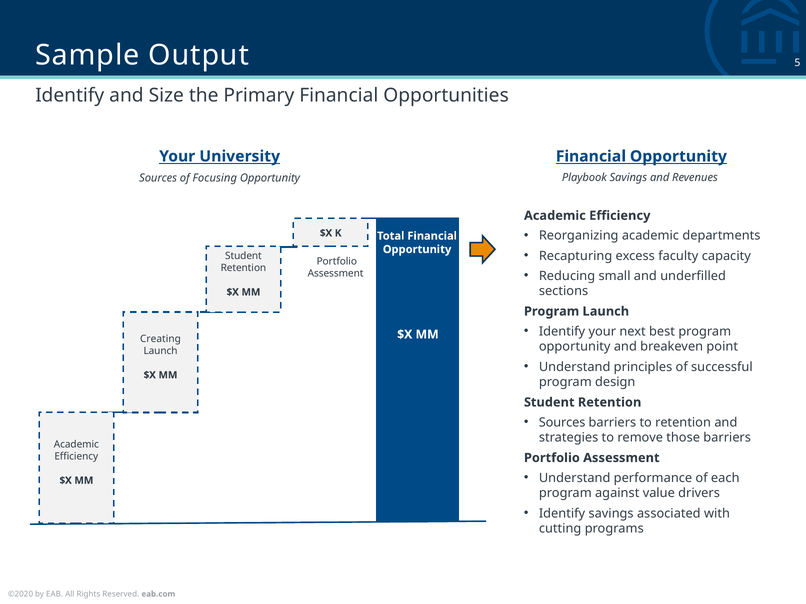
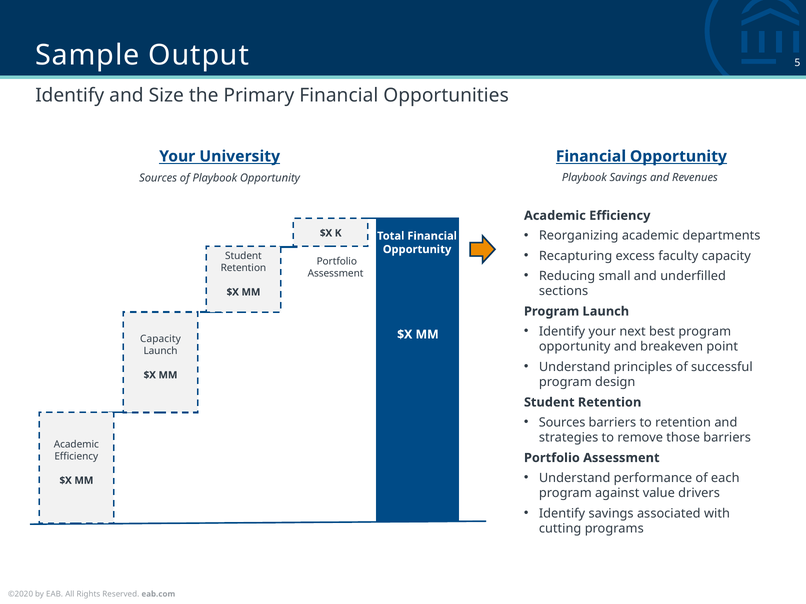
of Focusing: Focusing -> Playbook (215, 178)
Creating: Creating -> Capacity (160, 339)
